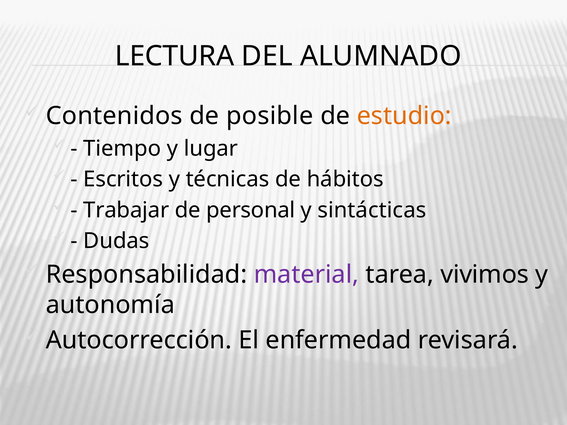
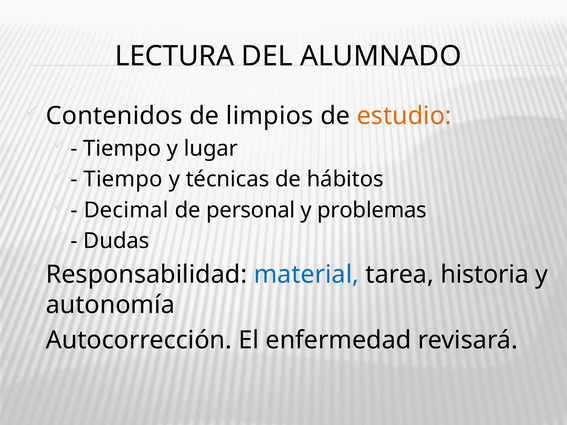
posible: posible -> limpios (270, 116)
Escritos: Escritos -> Tiempo (123, 179)
Trabajar: Trabajar -> Decimal (126, 210)
sintácticas: sintácticas -> problemas (372, 210)
material colour: purple -> blue (306, 275)
vivimos: vivimos -> historia (485, 275)
